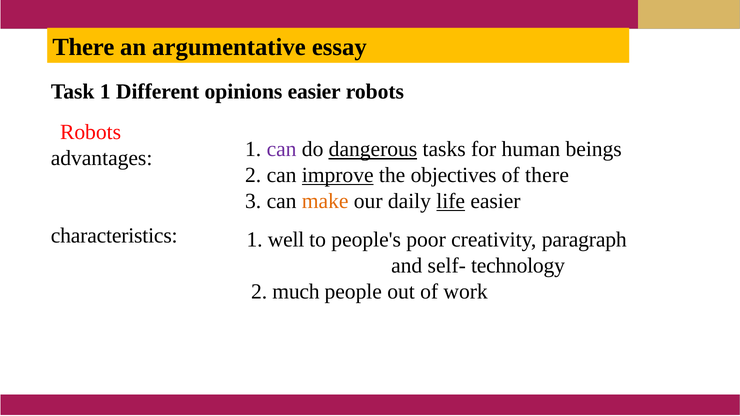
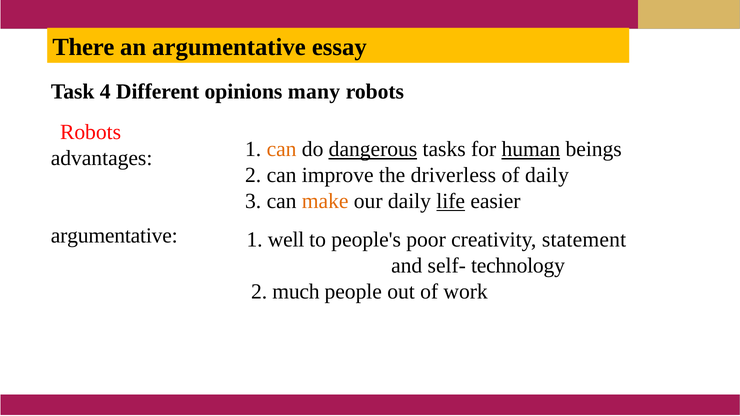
Task 1: 1 -> 4 (105, 92)
opinions easier: easier -> many (314, 92)
can colour: purple -> orange (282, 149)
human underline: none -> present (531, 149)
improve underline: present -> none (338, 175)
objectives: objectives -> driverless (453, 175)
of there: there -> daily (547, 175)
characteristics: characteristics -> argumentative (114, 236)
paragraph: paragraph -> statement (584, 240)
